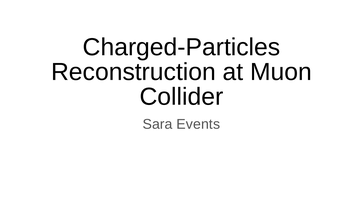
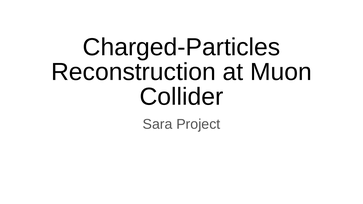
Events: Events -> Project (198, 124)
